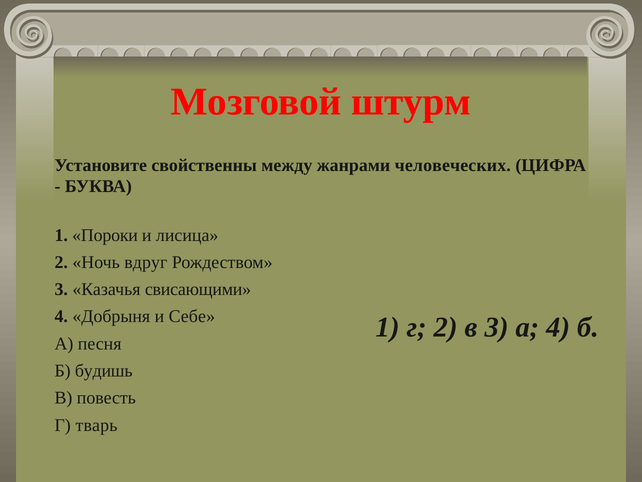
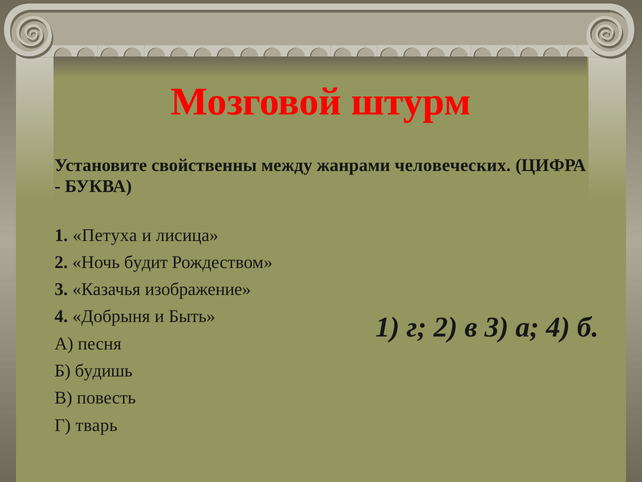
Пороки: Пороки -> Петуха (105, 235)
вдруг: вдруг -> будит (146, 262)
свисающими: свисающими -> изображение (198, 289)
Себе: Себе -> Быть (192, 316)
